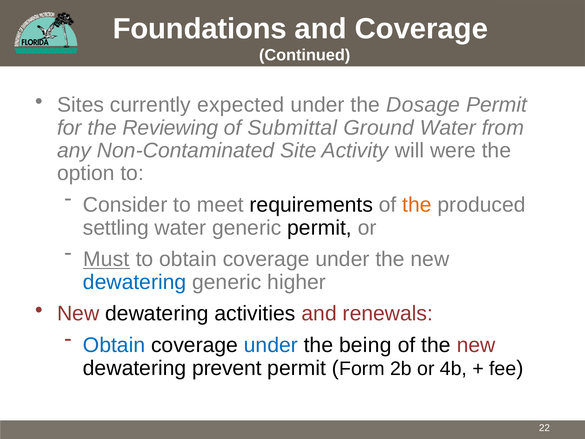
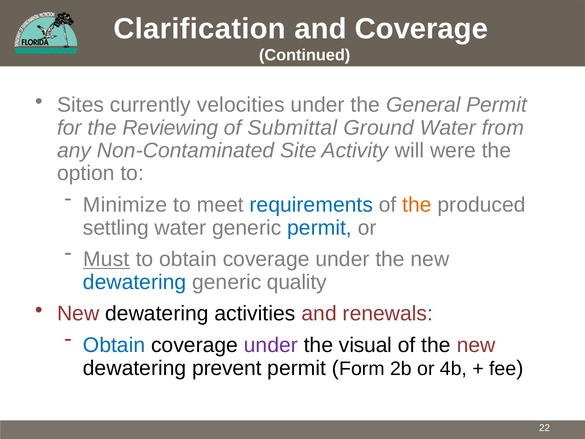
Foundations: Foundations -> Clarification (200, 29)
expected: expected -> velocities (241, 105)
Dosage: Dosage -> General (423, 105)
Consider: Consider -> Minimize (125, 205)
requirements colour: black -> blue (311, 205)
permit colour: black -> blue (320, 228)
higher: higher -> quality (297, 282)
under colour: blue -> purple (271, 345)
being: being -> visual (365, 345)
